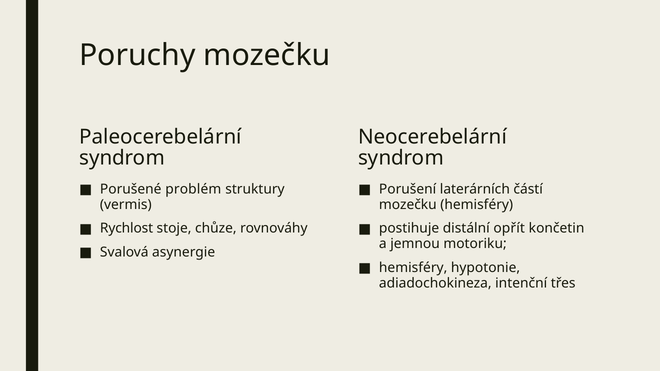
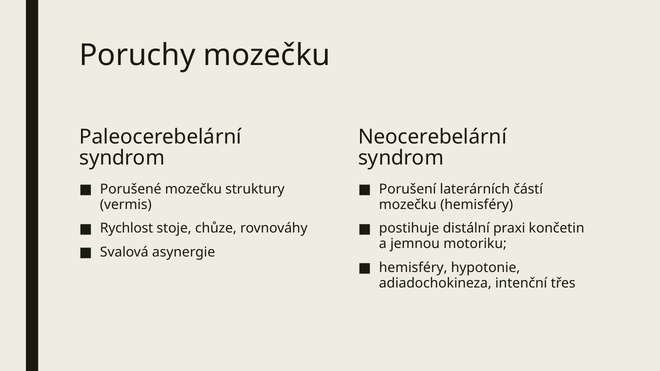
Porušené problém: problém -> mozečku (193, 189)
opřít: opřít -> praxi (509, 229)
